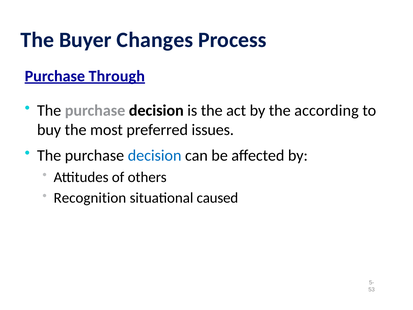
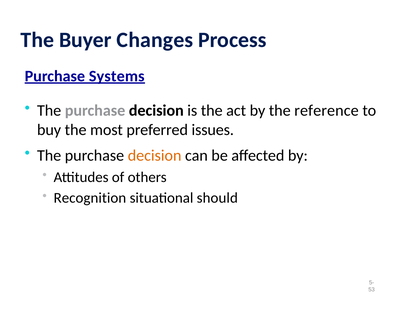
Through: Through -> Systems (117, 76)
according: according -> reference (326, 111)
decision colour: blue -> orange (155, 156)
caused: caused -> should (217, 198)
